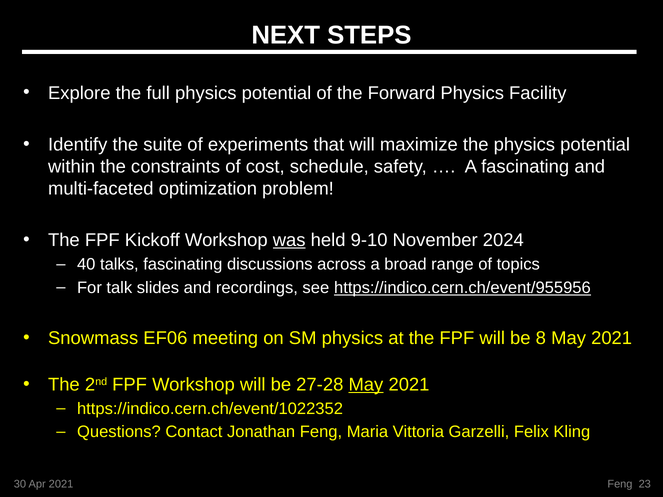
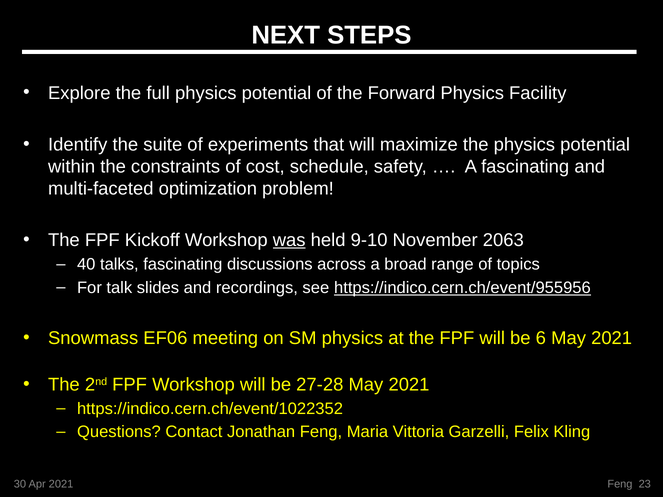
2024: 2024 -> 2063 (503, 240)
8: 8 -> 6 (541, 338)
May underline: present -> none (366, 385)
